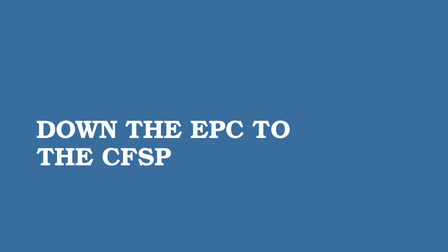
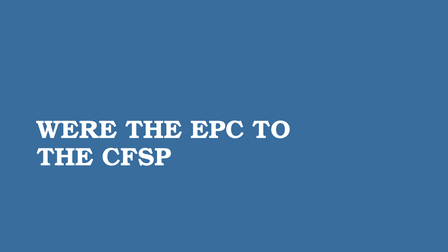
DOWN: DOWN -> WERE (77, 130)
